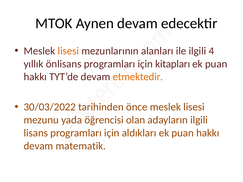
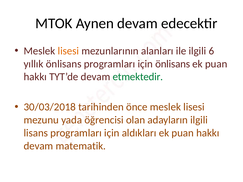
4: 4 -> 6 (211, 51)
için kitapları: kitapları -> önlisans (173, 64)
etmektedir colour: orange -> green (138, 77)
30/03/2022: 30/03/2022 -> 30/03/2018 (50, 107)
